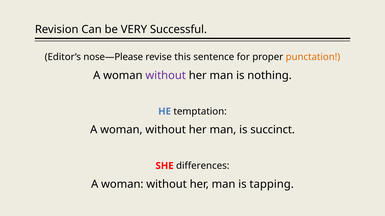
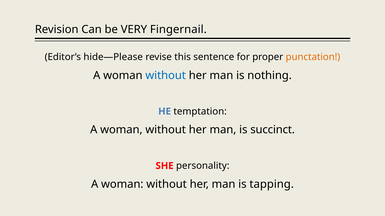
Successful: Successful -> Fingernail (178, 29)
nose—Please: nose—Please -> hide—Please (113, 57)
without colour: purple -> blue (166, 76)
differences: differences -> personality (203, 166)
